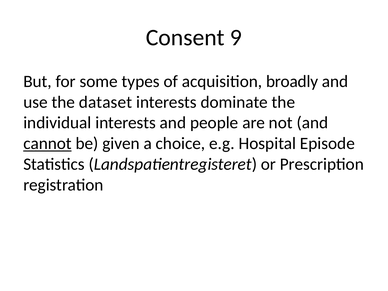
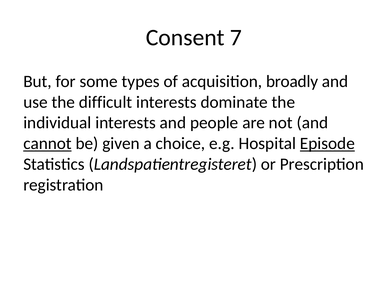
9: 9 -> 7 (236, 38)
dataset: dataset -> difficult (106, 102)
Episode underline: none -> present (327, 143)
